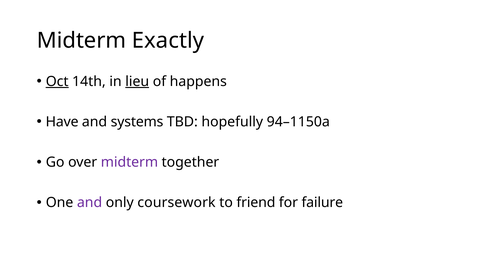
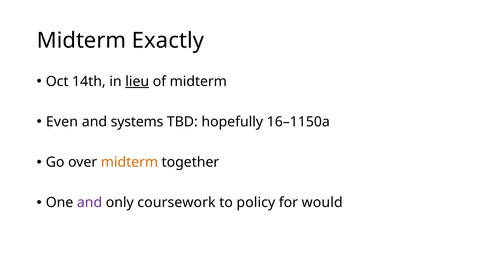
Oct underline: present -> none (57, 81)
of happens: happens -> midterm (198, 81)
Have: Have -> Even (62, 122)
94–1150a: 94–1150a -> 16–1150a (298, 122)
midterm colour: purple -> orange (129, 162)
friend: friend -> policy (256, 203)
failure: failure -> would (322, 203)
